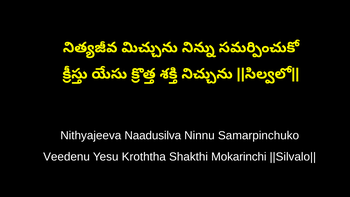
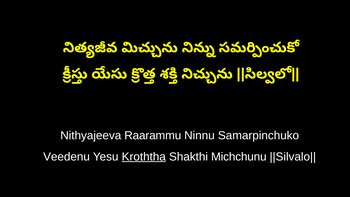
Naadusilva: Naadusilva -> Raarammu (153, 136)
Kroththa underline: none -> present (144, 157)
Mokarinchi: Mokarinchi -> Michchunu (239, 157)
